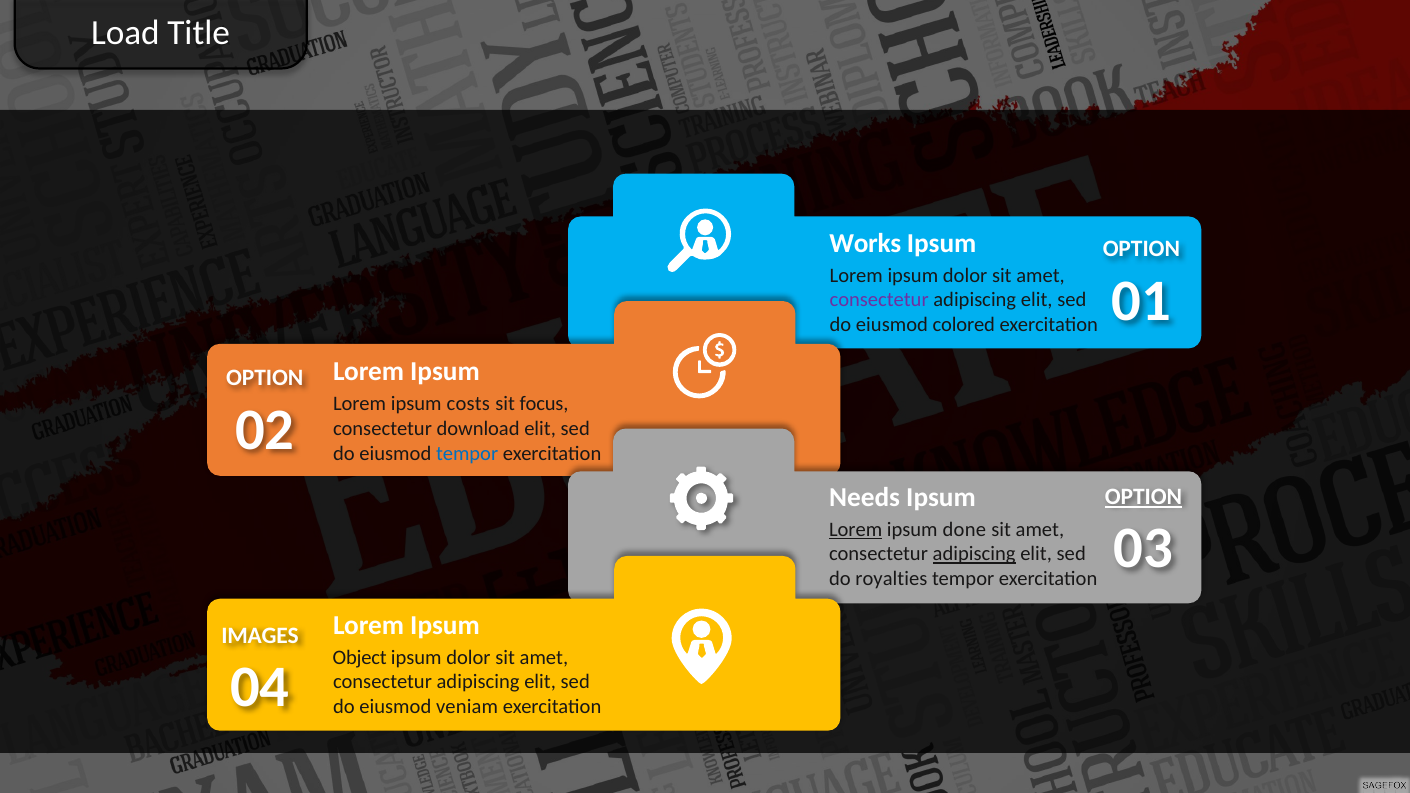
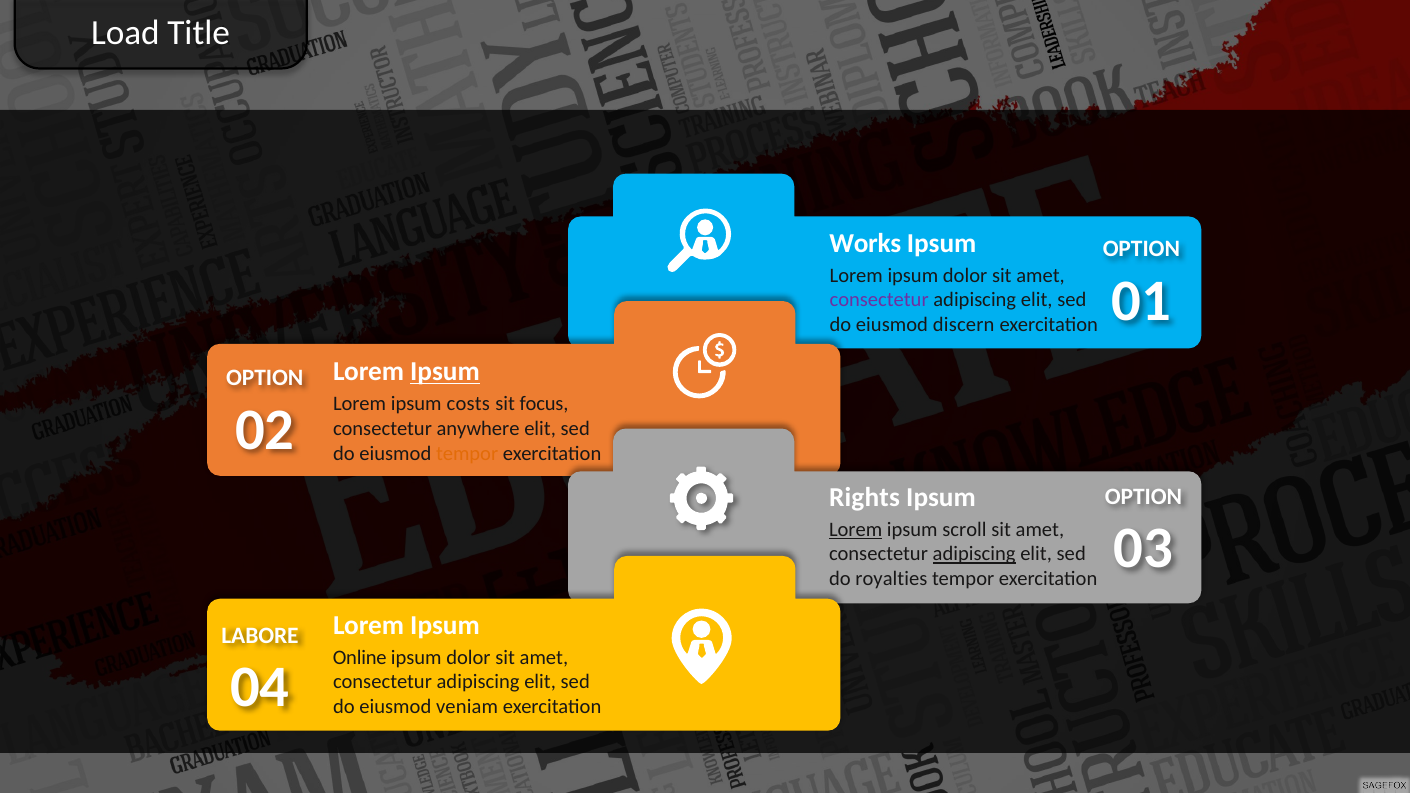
colored: colored -> discern (964, 325)
Ipsum underline: none -> present (445, 372)
download: download -> anywhere (478, 429)
tempor colour: blue -> orange (467, 454)
Needs: Needs -> Rights (864, 497)
OPTION underline: present -> none (1144, 497)
done: done -> scroll (964, 530)
IMAGES: IMAGES -> LABORE (260, 636)
Object: Object -> Online (360, 658)
